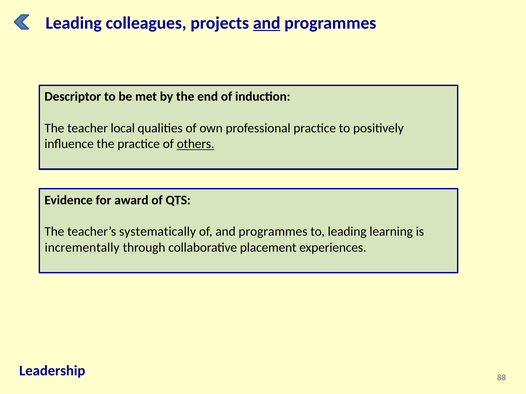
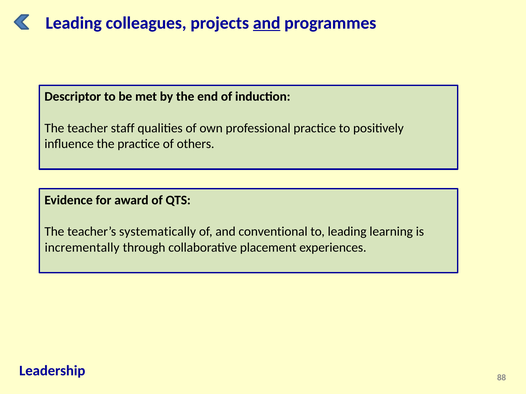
local: local -> staff (123, 128)
others underline: present -> none (196, 144)
of and programmes: programmes -> conventional (273, 232)
